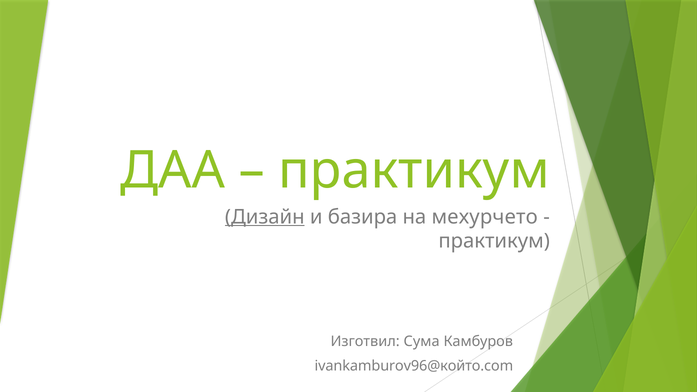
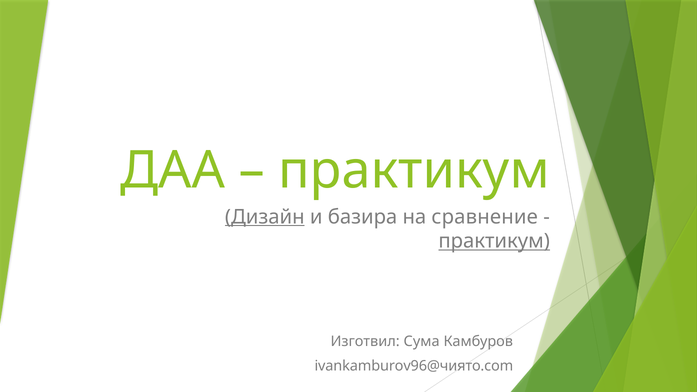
мехурчето: мехурчето -> сравнение (485, 217)
практикум underline: none -> present (494, 241)
ivankamburov96@който.com: ivankamburov96@който.com -> ivankamburov96@чиято.com (414, 366)
